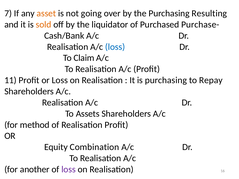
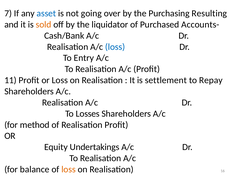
asset colour: orange -> blue (46, 13)
Purchase-: Purchase- -> Accounts- (200, 25)
Claim: Claim -> Entry (84, 58)
is purchasing: purchasing -> settlement (166, 80)
Assets: Assets -> Losses (88, 114)
Combination: Combination -> Undertakings (95, 147)
another: another -> balance (35, 170)
loss colour: purple -> orange (69, 170)
